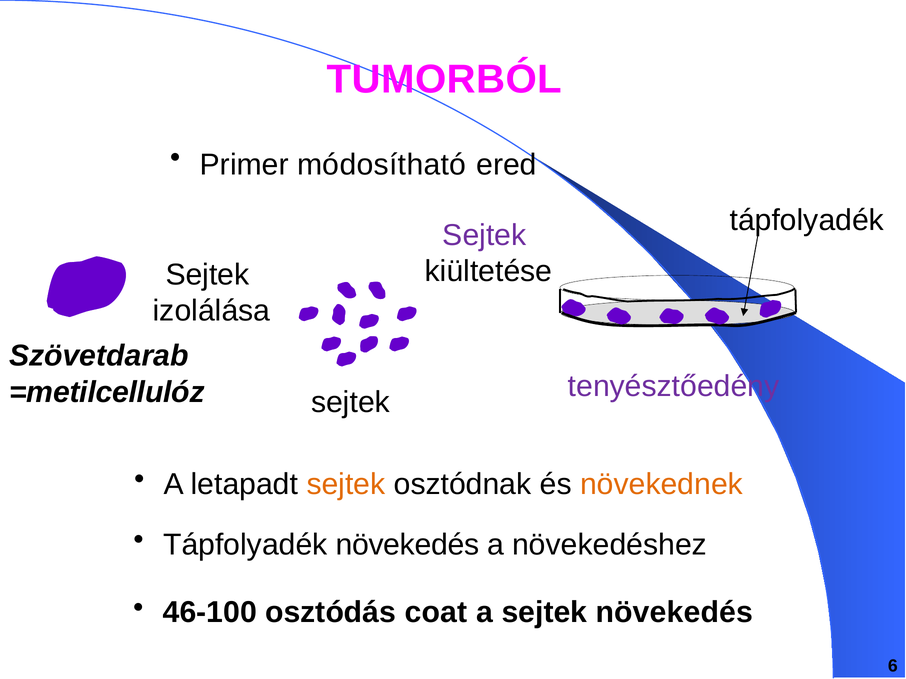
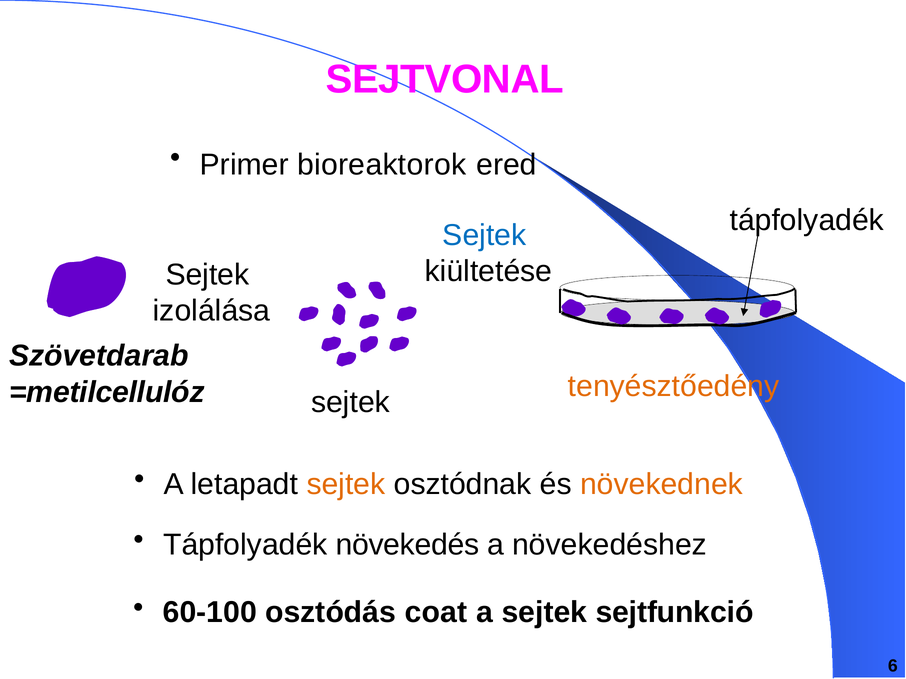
TUMORBÓL: TUMORBÓL -> SEJTVONAL (445, 80)
módosítható: módosítható -> bioreaktorok (382, 165)
Sejtek colour: purple -> blue (484, 235)
tenyésztőedény colour: purple -> orange (674, 386)
46-100: 46-100 -> 60-100 (210, 613)
sejtek növekedés: növekedés -> sejtfunkció (675, 613)
